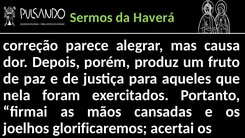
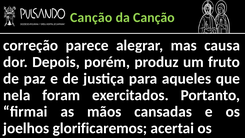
Sermos: Sermos -> Canção (91, 18)
da Haverá: Haverá -> Canção (154, 18)
